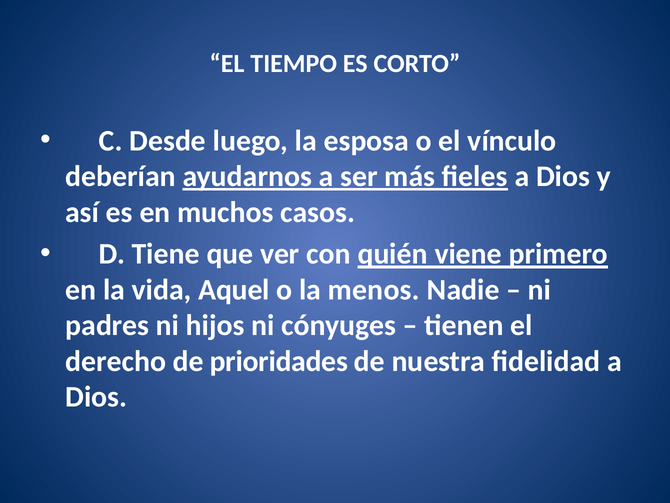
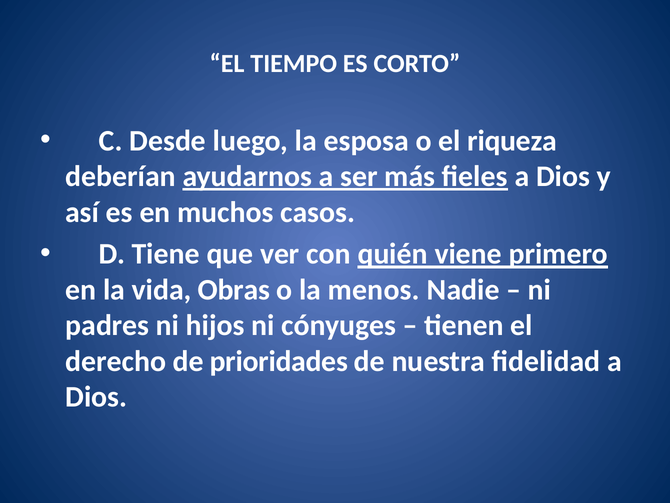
vínculo: vínculo -> riqueza (512, 141)
Aquel: Aquel -> Obras (234, 289)
